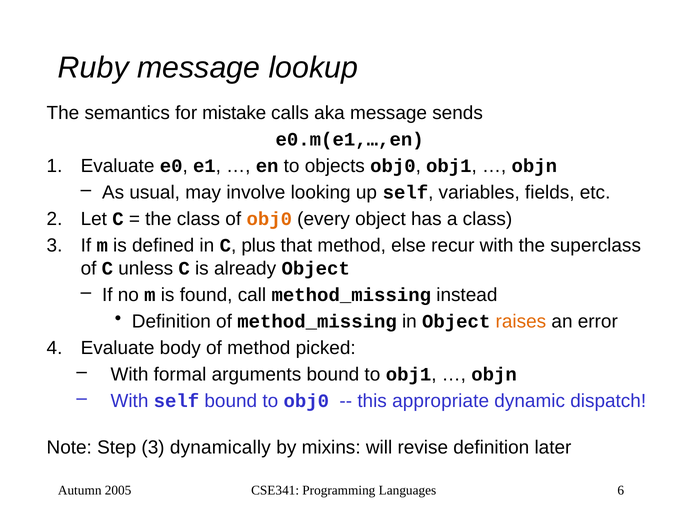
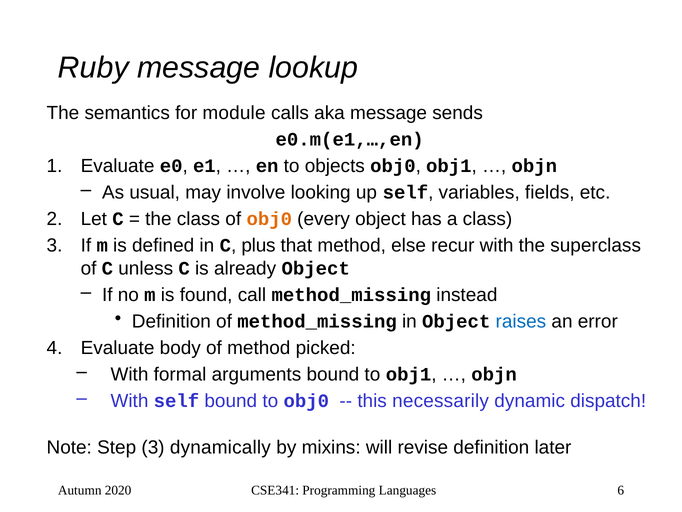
mistake: mistake -> module (234, 113)
raises colour: orange -> blue (521, 321)
appropriate: appropriate -> necessarily (441, 401)
2005: 2005 -> 2020 (118, 490)
